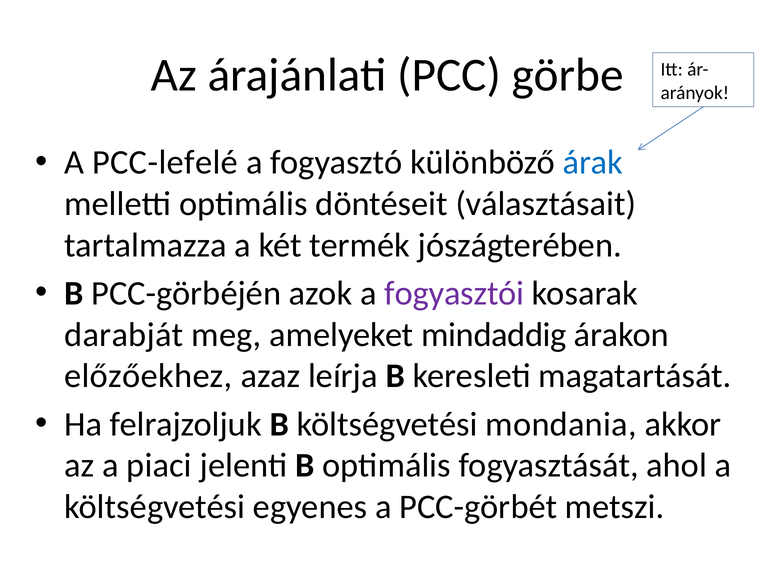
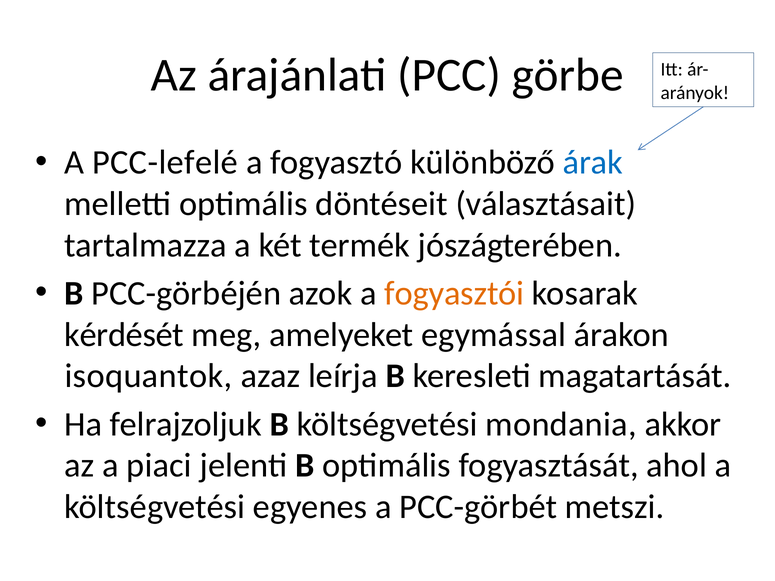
fogyasztói colour: purple -> orange (454, 294)
darabját: darabját -> kérdését (124, 335)
mindaddig: mindaddig -> egymással (494, 335)
előzőekhez: előzőekhez -> isoquantok (148, 376)
